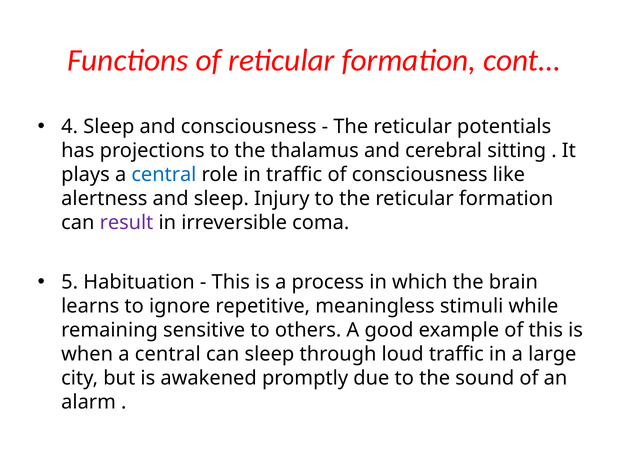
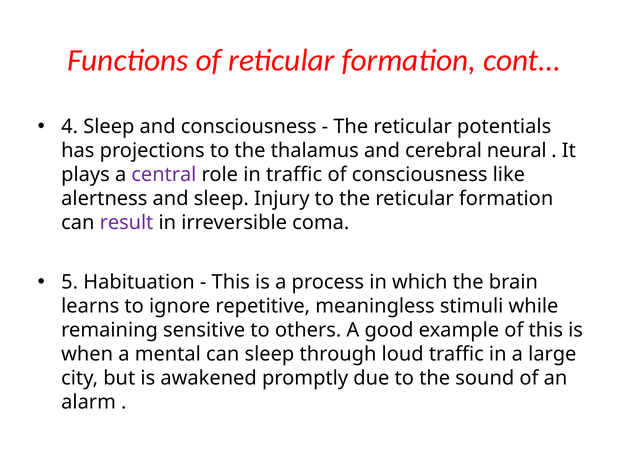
sitting: sitting -> neural (517, 151)
central colour: blue -> purple (164, 175)
when a central: central -> mental (168, 354)
